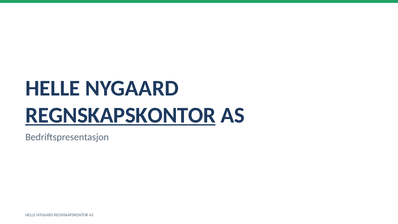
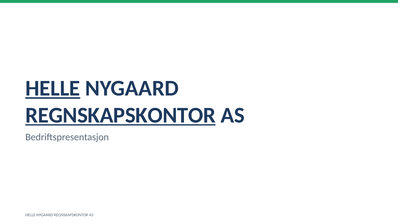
HELLE underline: none -> present (53, 88)
